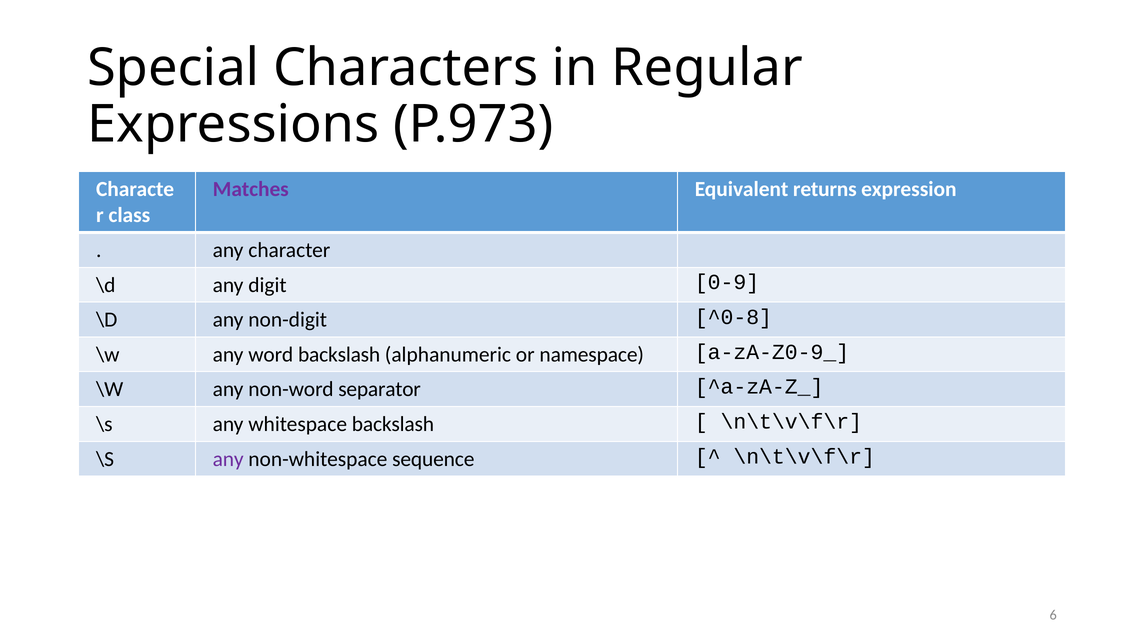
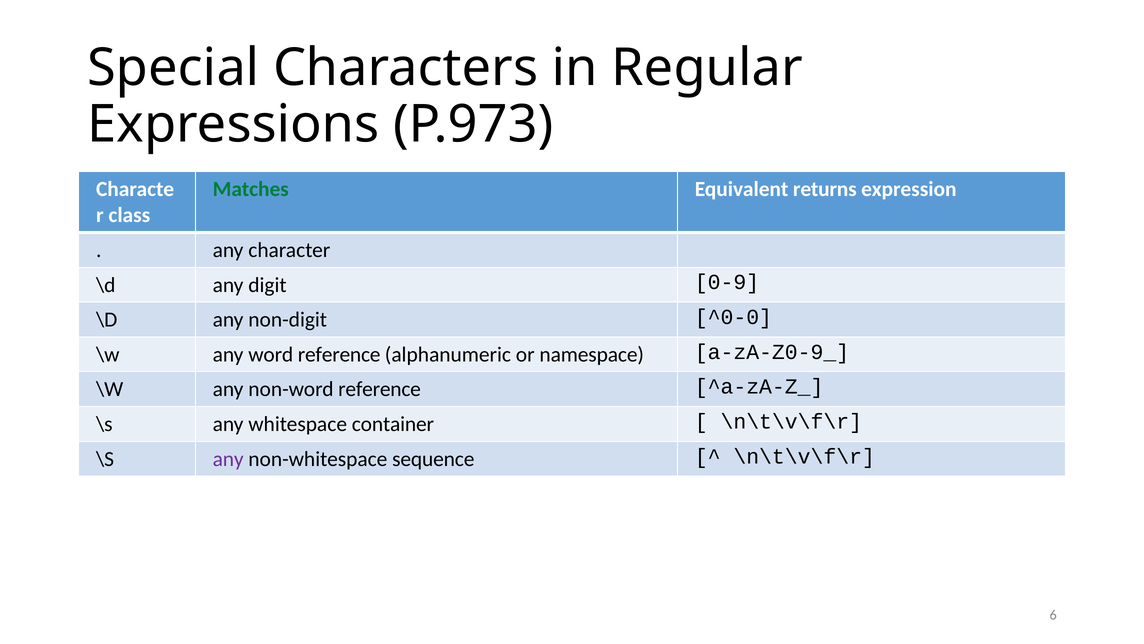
Matches colour: purple -> green (251, 189)
^0-8: ^0-8 -> ^0-0 (733, 317)
word backslash: backslash -> reference (339, 354)
non-word separator: separator -> reference (380, 389)
whitespace backslash: backslash -> container (393, 424)
